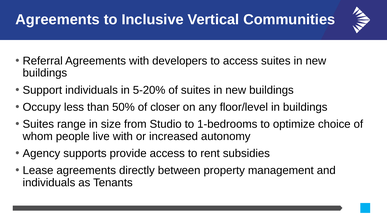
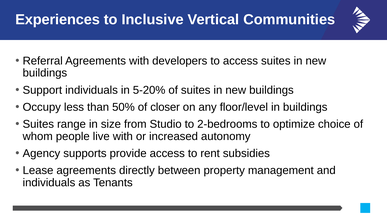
Agreements: Agreements -> Experiences (58, 20)
1-bedrooms: 1-bedrooms -> 2-bedrooms (227, 124)
